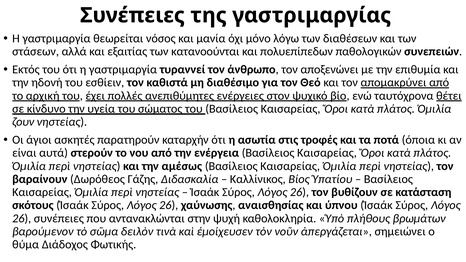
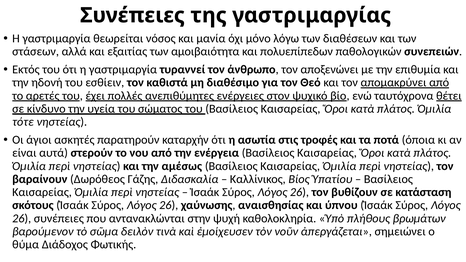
κατανοούνται: κατανοούνται -> αμοιβαιότητα (205, 52)
αρχική: αρχική -> αρετές (43, 96)
ζουν: ζουν -> τότε (23, 122)
